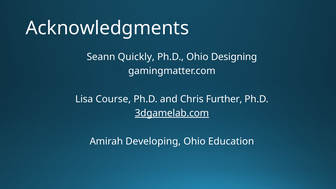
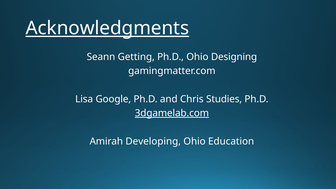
Acknowledgments underline: none -> present (107, 28)
Quickly: Quickly -> Getting (136, 57)
Course: Course -> Google (113, 99)
Further: Further -> Studies (224, 99)
